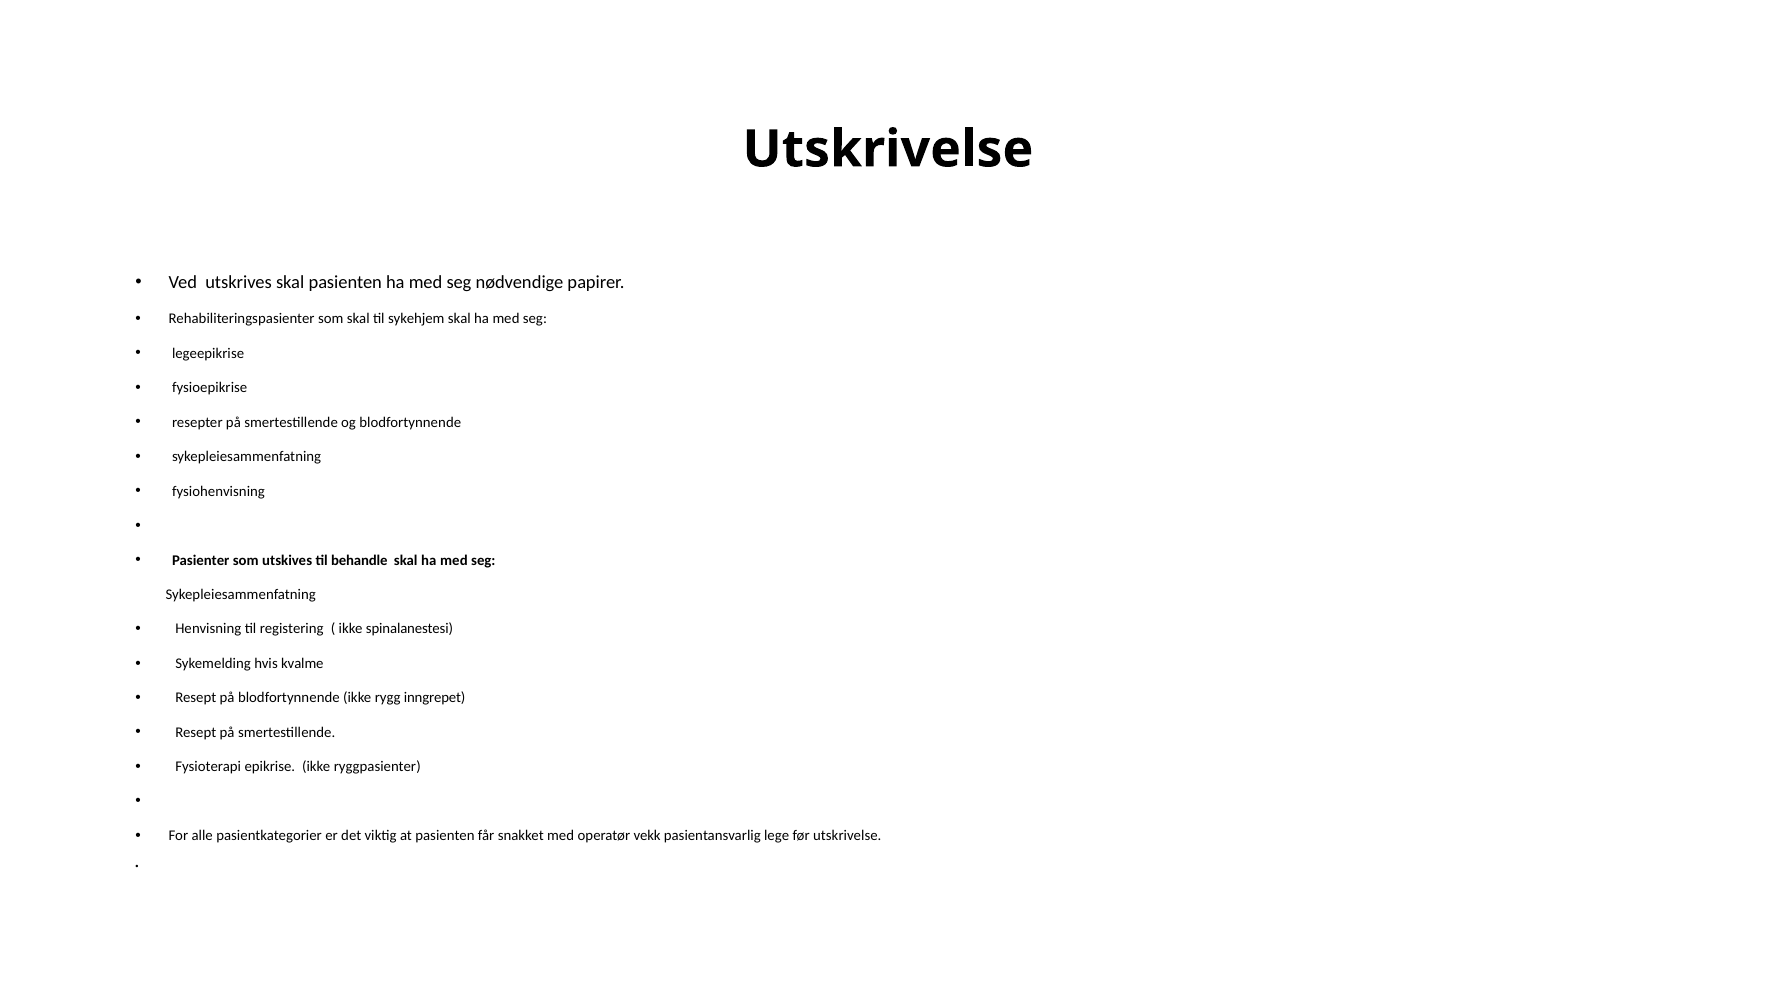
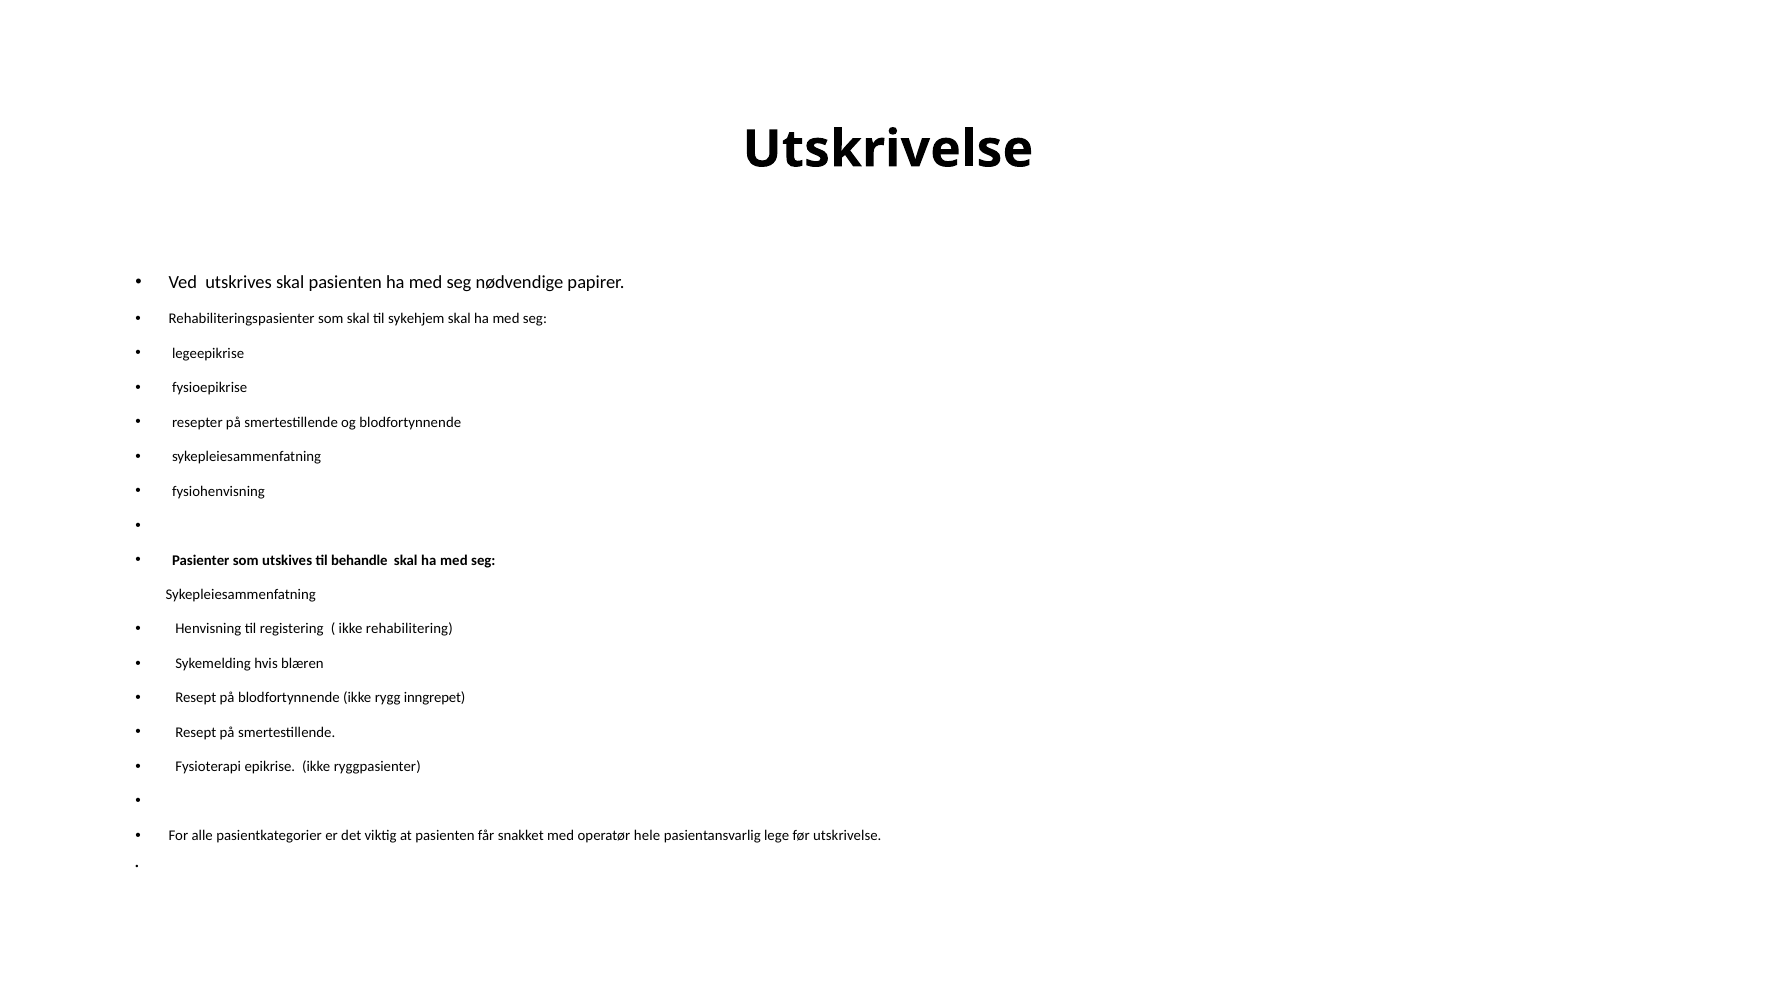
spinalanestesi: spinalanestesi -> rehabilitering (409, 629)
kvalme: kvalme -> blæren (302, 664)
vekk: vekk -> hele (647, 836)
